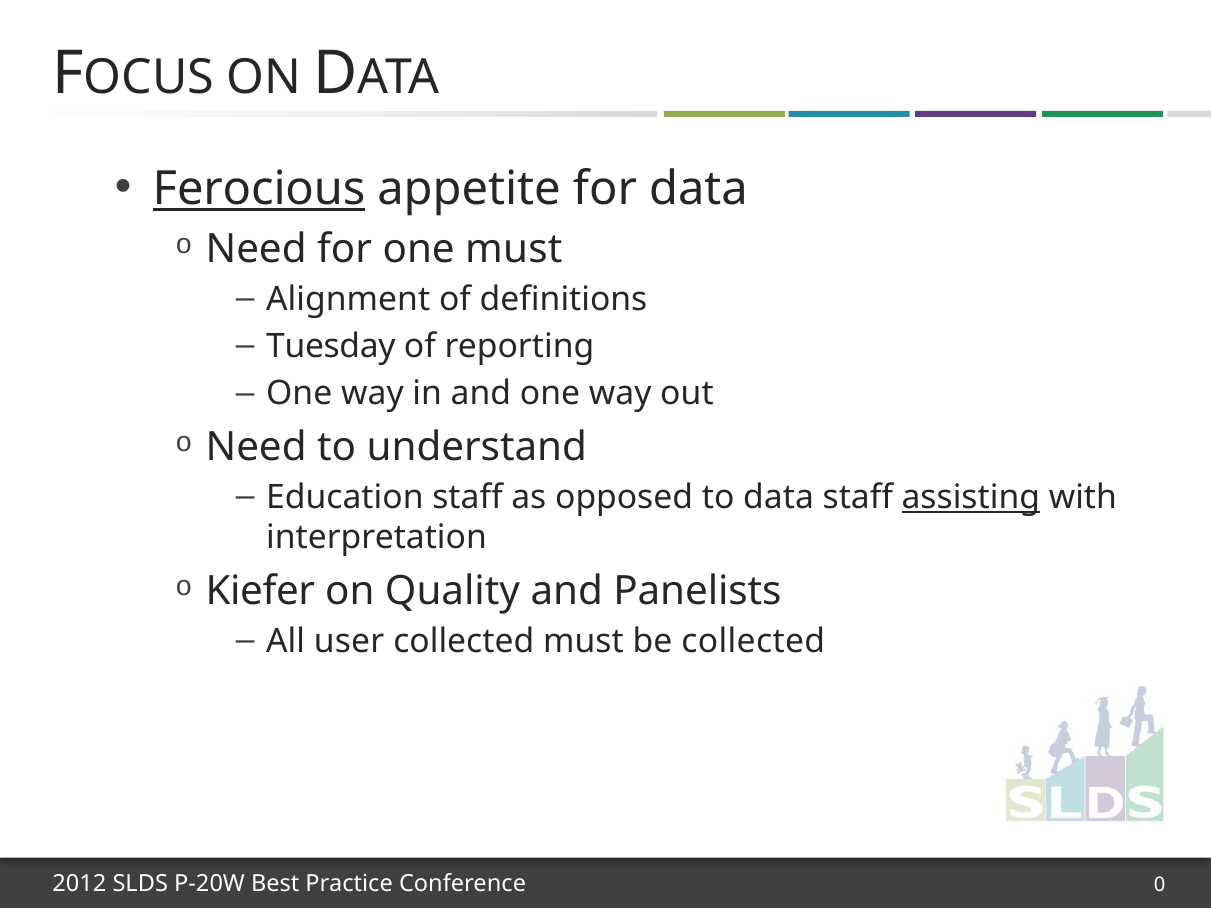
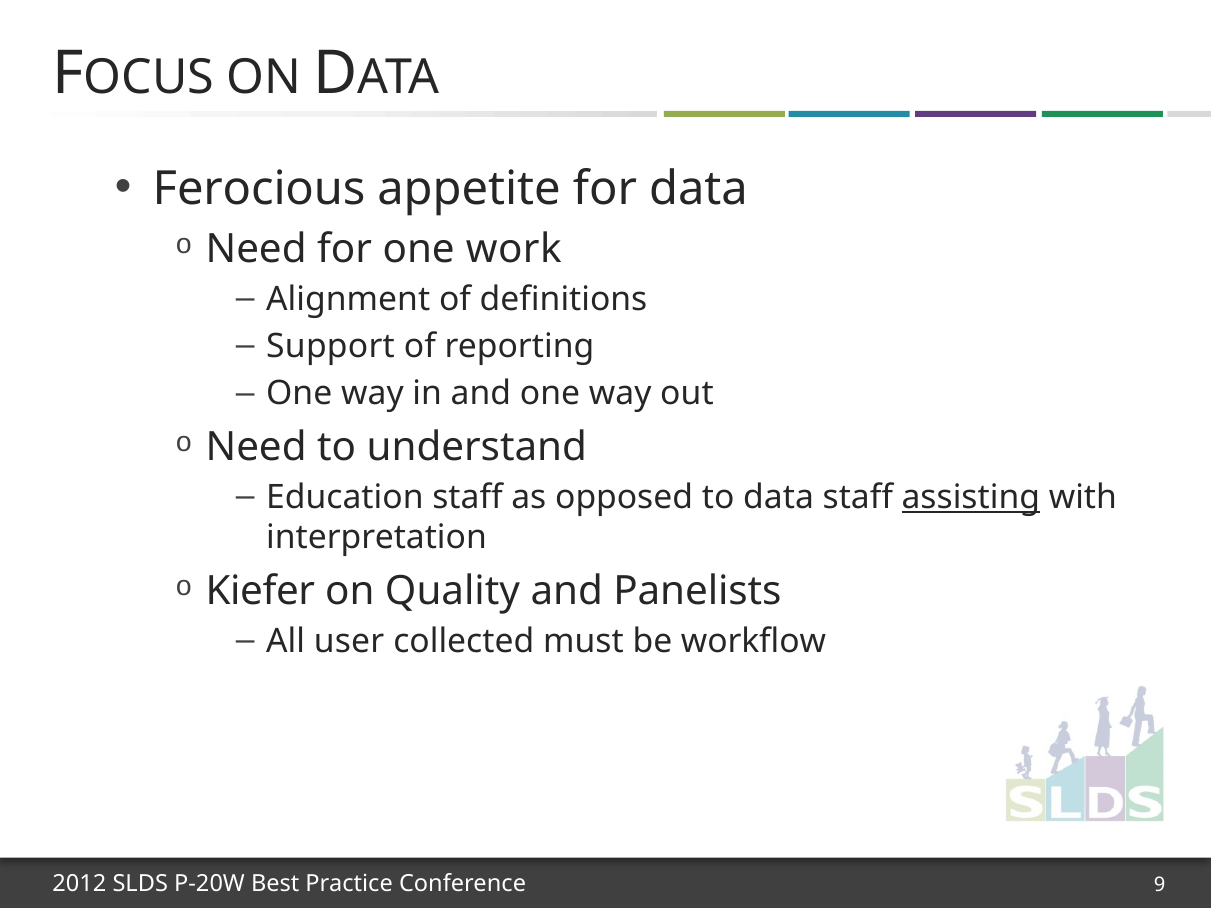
Ferocious underline: present -> none (259, 189)
one must: must -> work (514, 249)
Tuesday: Tuesday -> Support (331, 347)
be collected: collected -> workflow (753, 642)
0: 0 -> 9 (1160, 885)
